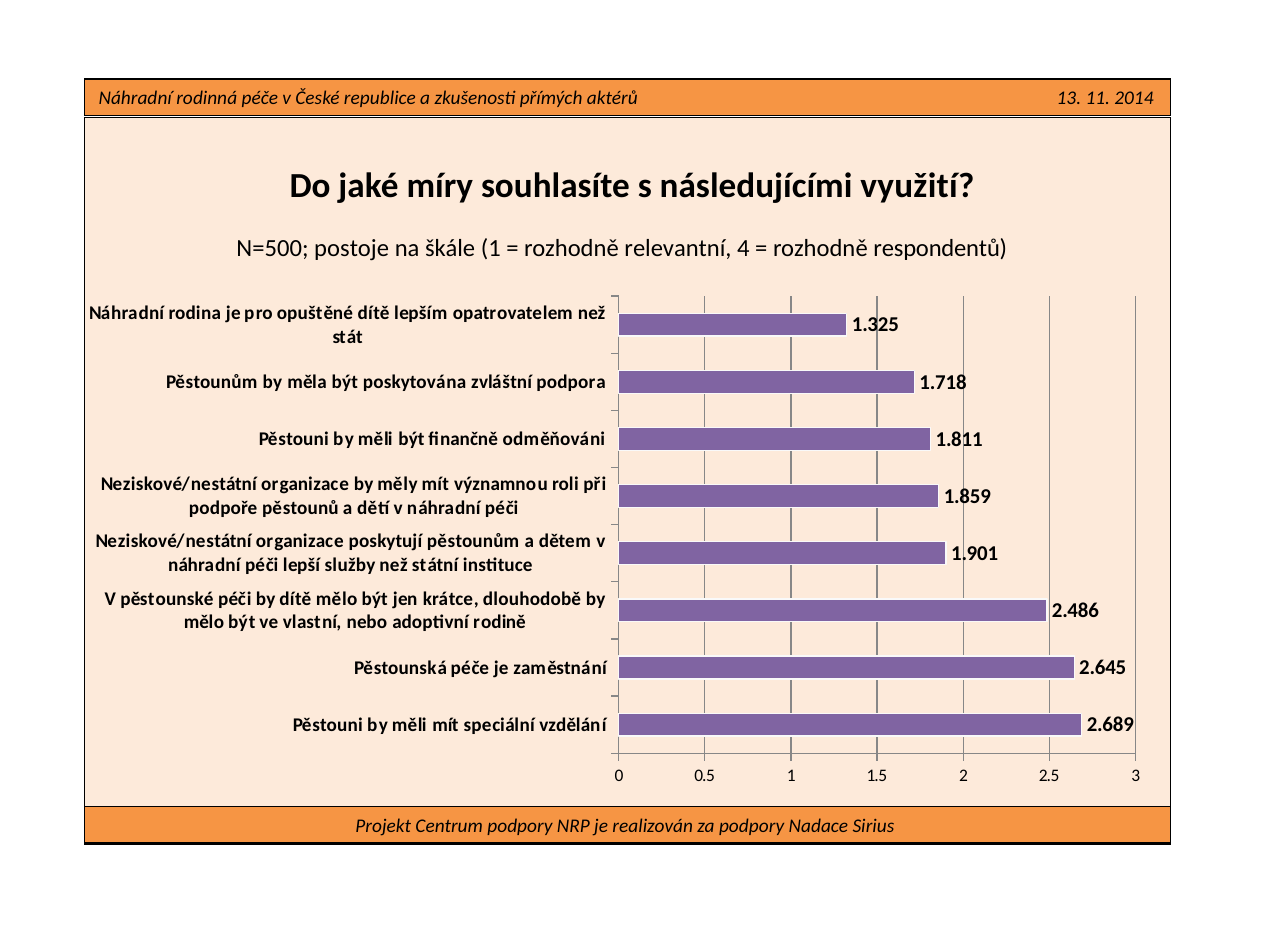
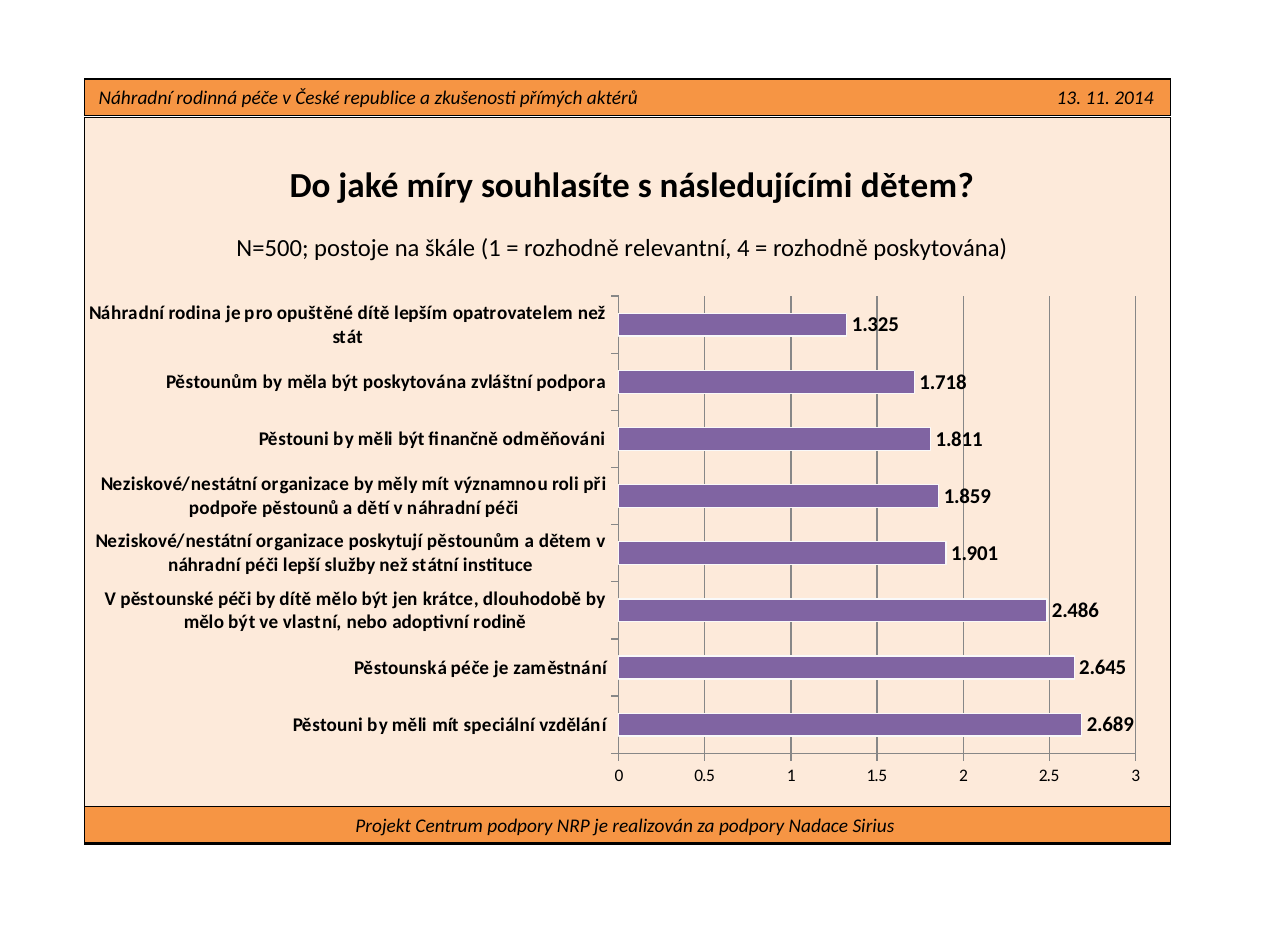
následujícími využití: využití -> dětem (917, 185)
rozhodně respondentů: respondentů -> poskytována (940, 248)
